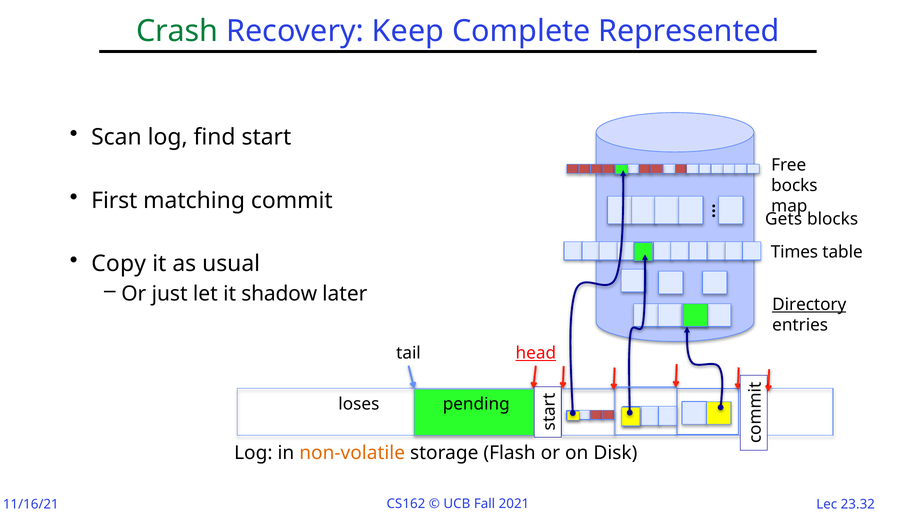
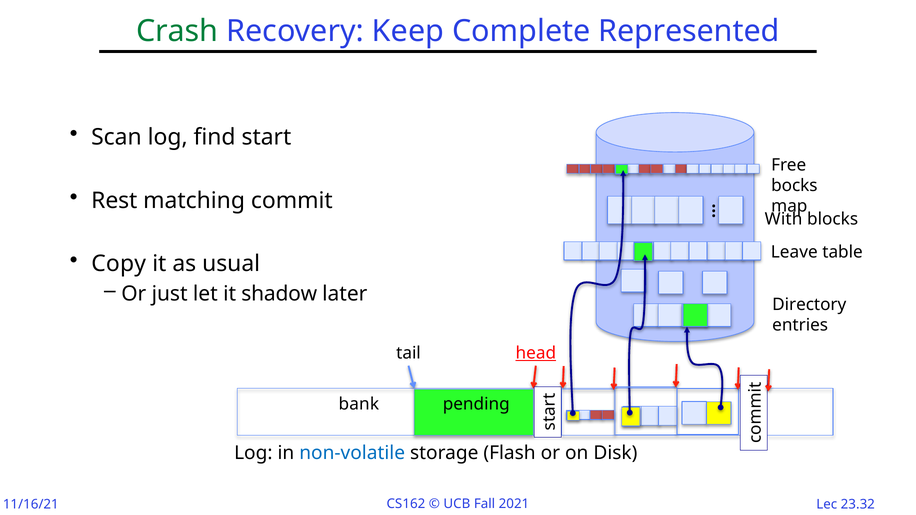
First: First -> Rest (114, 201)
Gets: Gets -> With (784, 219)
Times: Times -> Leave (794, 252)
Directory underline: present -> none (809, 305)
loses: loses -> bank (359, 404)
non-volatile colour: orange -> blue (352, 453)
